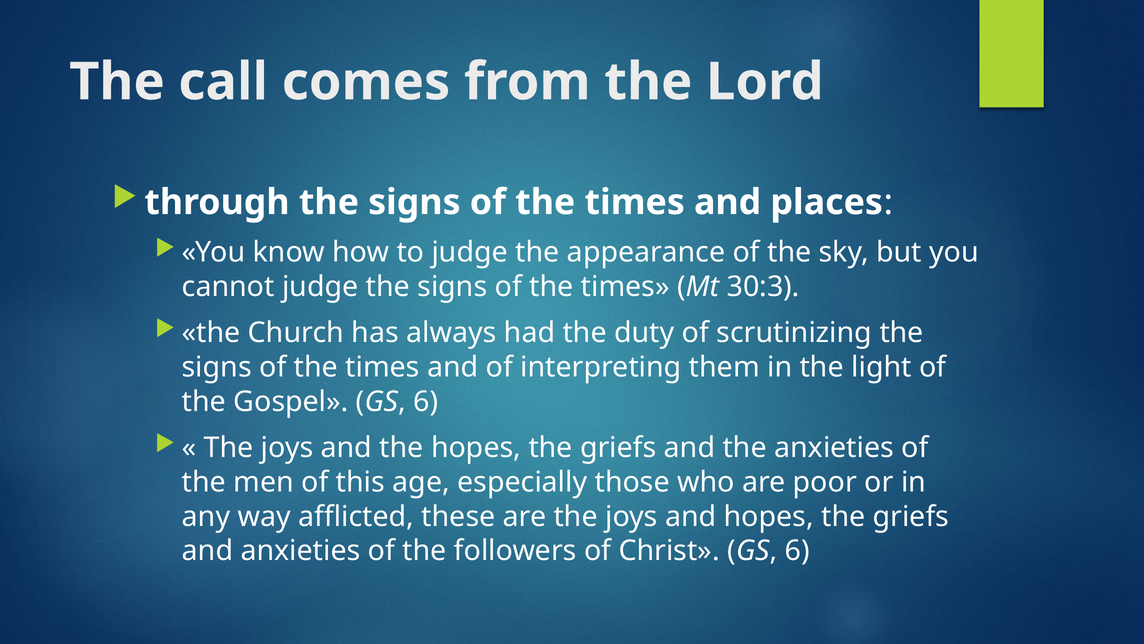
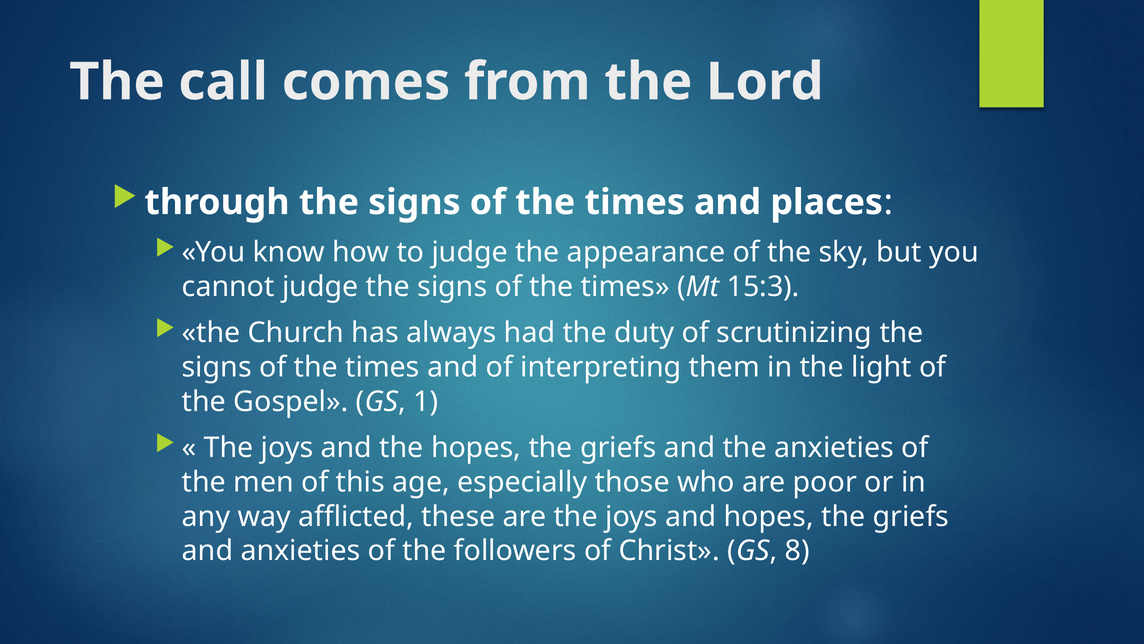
30:3: 30:3 -> 15:3 (763, 286)
Gospel GS 6: 6 -> 1 (426, 401)
Christ GS 6: 6 -> 8 (797, 551)
